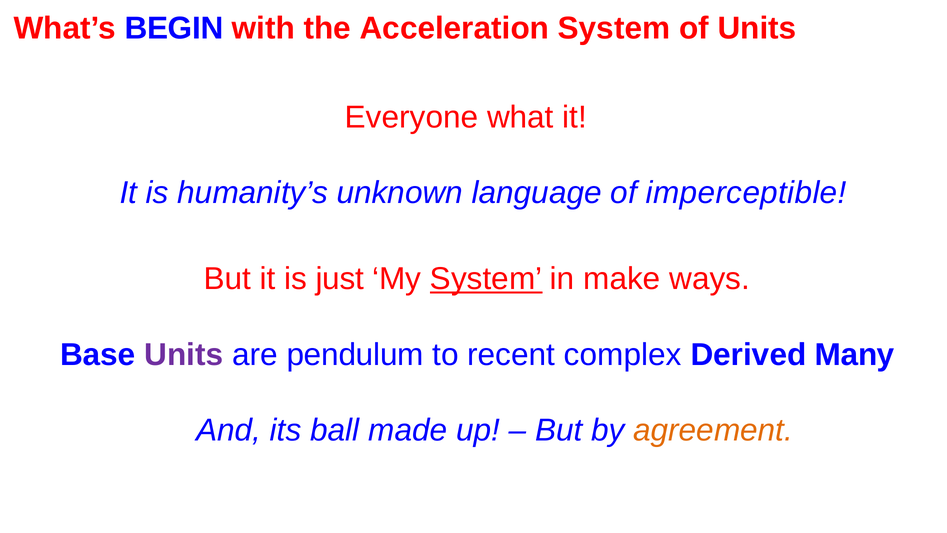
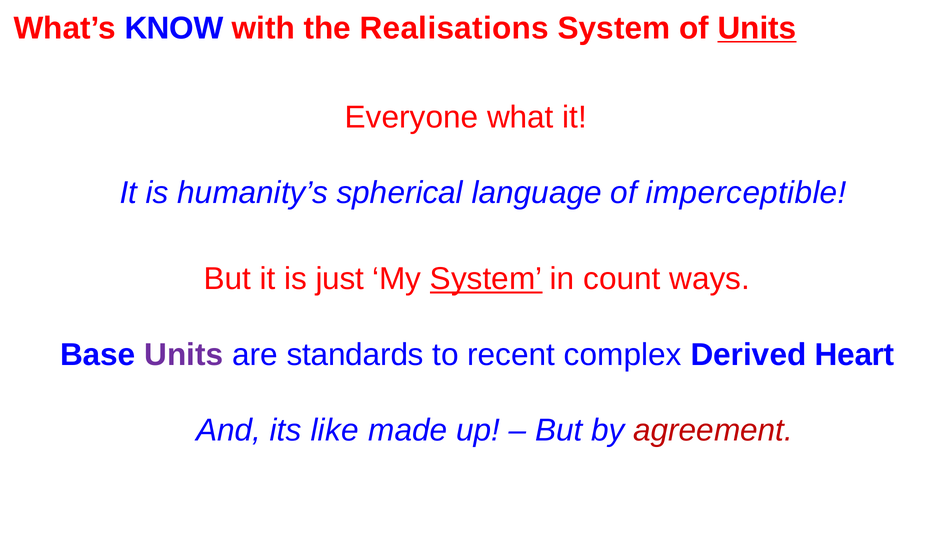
BEGIN: BEGIN -> KNOW (174, 28)
Acceleration: Acceleration -> Realisations (454, 28)
Units underline: none -> present (757, 28)
unknown: unknown -> spherical (400, 193)
make: make -> count (622, 279)
pendulum: pendulum -> standards (355, 354)
Many: Many -> Heart (855, 354)
ball: ball -> like (335, 430)
agreement colour: orange -> red (713, 430)
